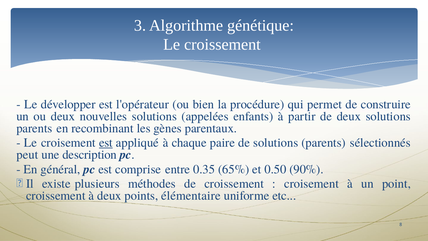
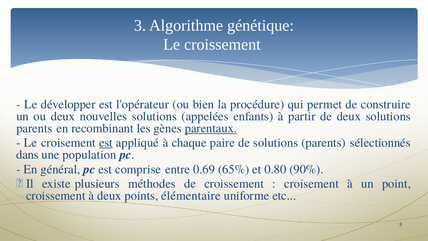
parentaux underline: none -> present (211, 128)
peut: peut -> dans (27, 155)
description: description -> population (90, 155)
0.35: 0.35 -> 0.69 (204, 169)
0.50: 0.50 -> 0.80 (275, 169)
